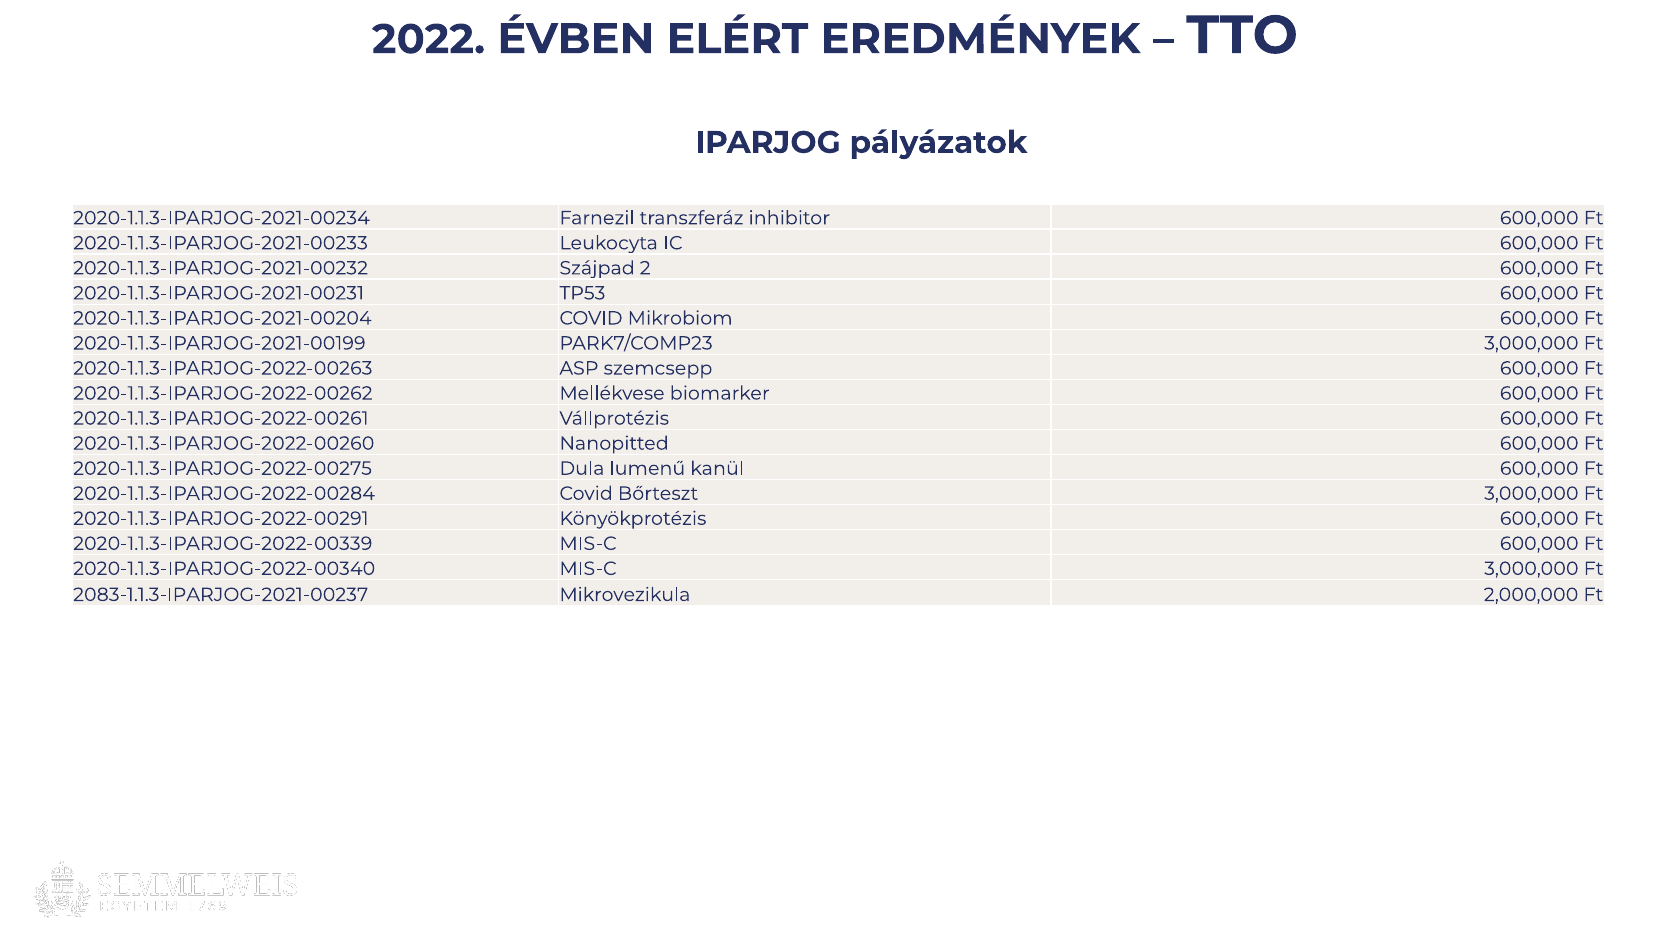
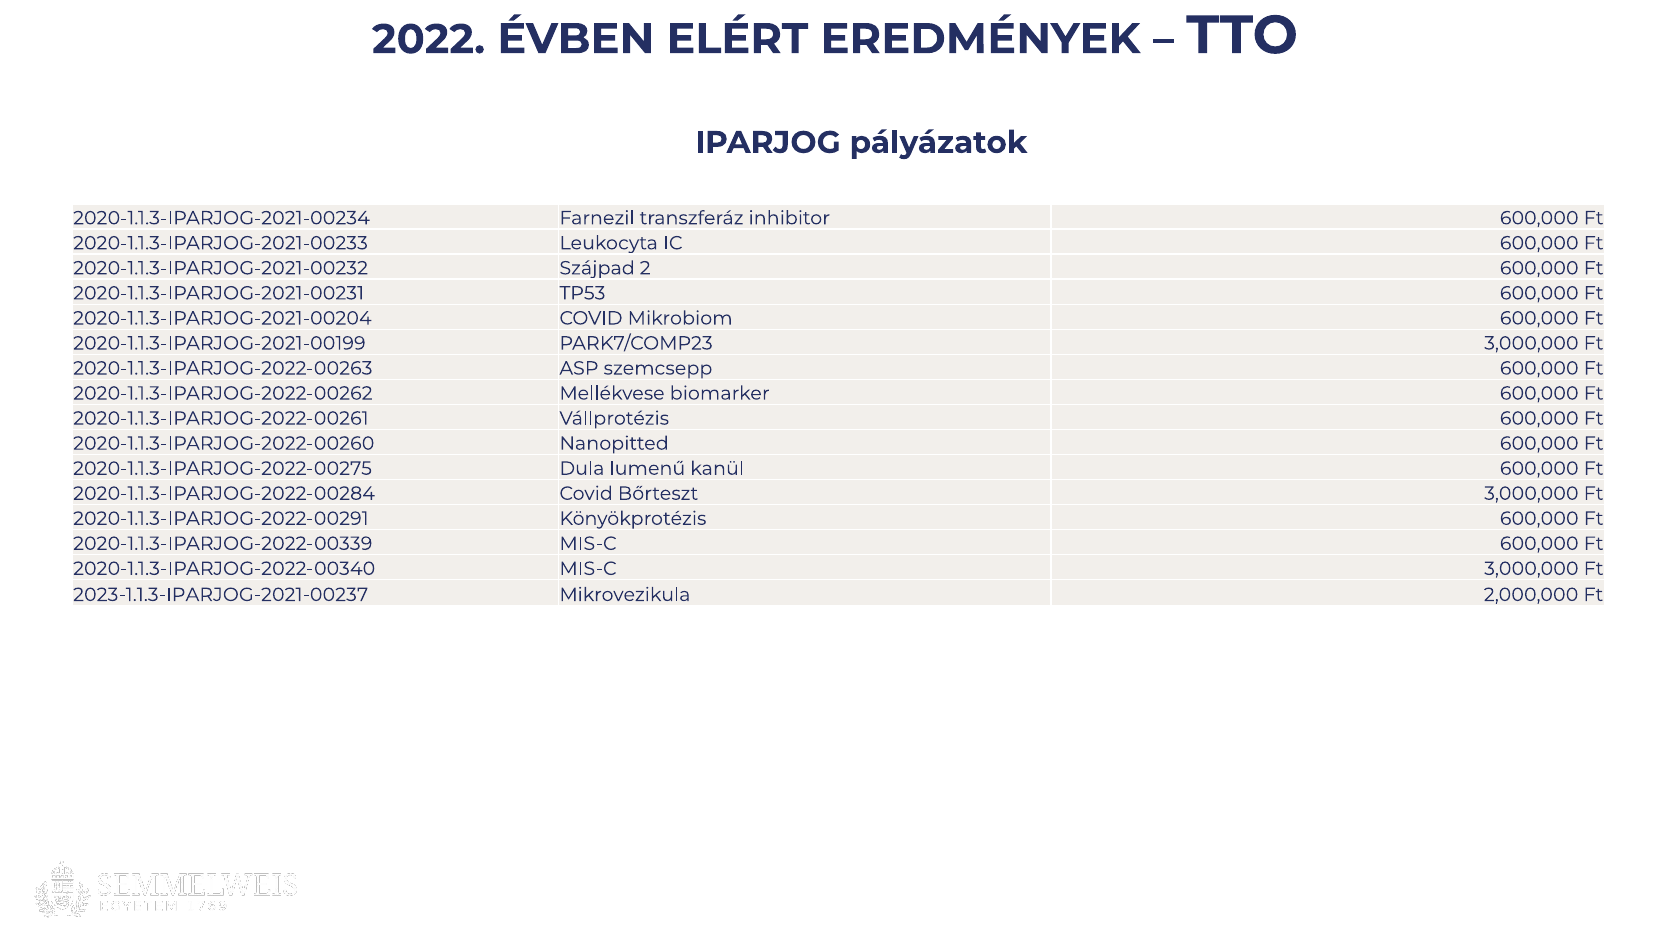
2083-1.1.3-IPARJOG-2021-00237: 2083-1.1.3-IPARJOG-2021-00237 -> 2023-1.1.3-IPARJOG-2021-00237 (221, 595)
